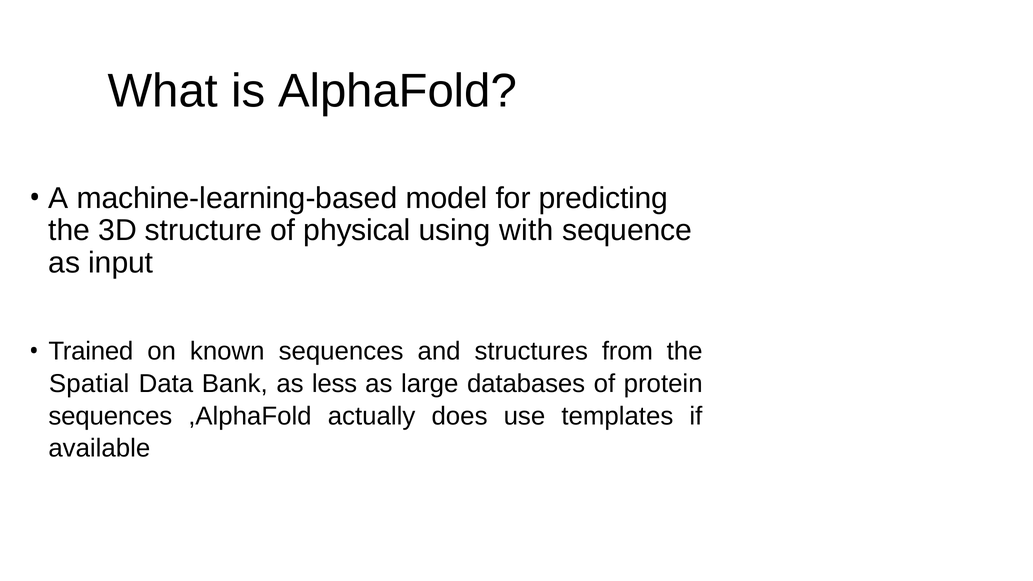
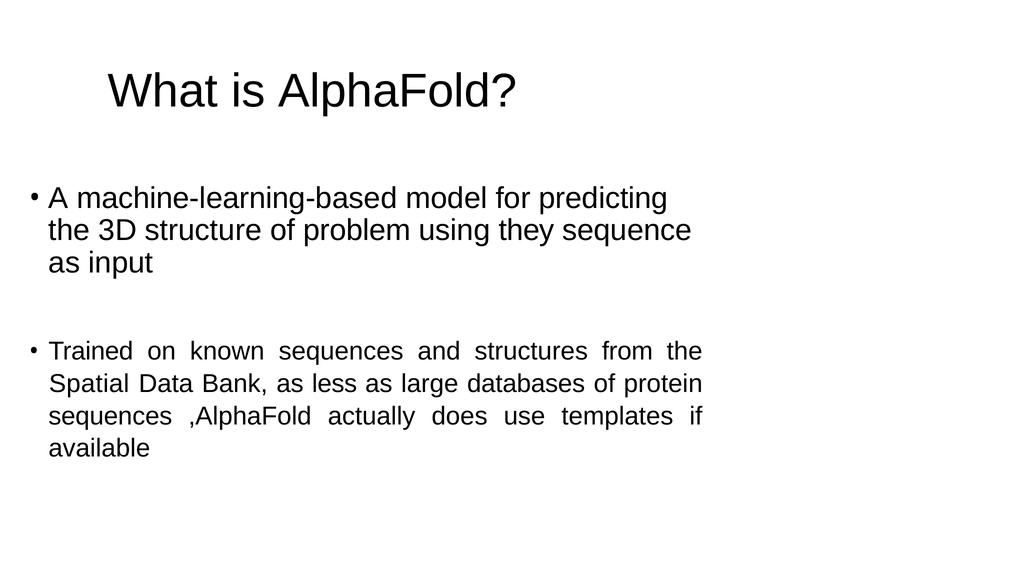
physical: physical -> problem (357, 230)
with: with -> they (527, 230)
